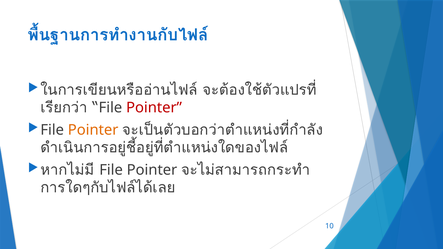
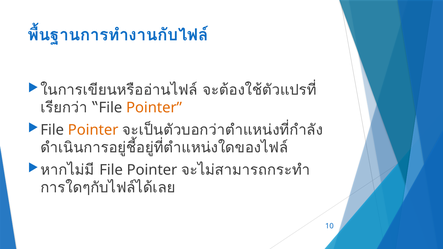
Pointer colour: red -> orange (154, 108)
